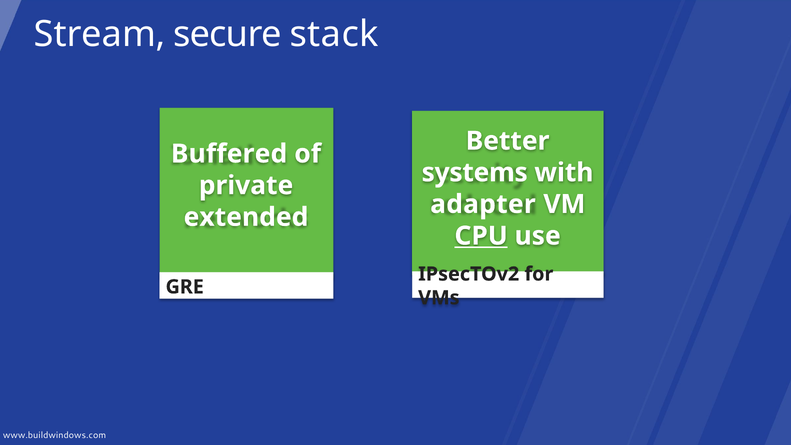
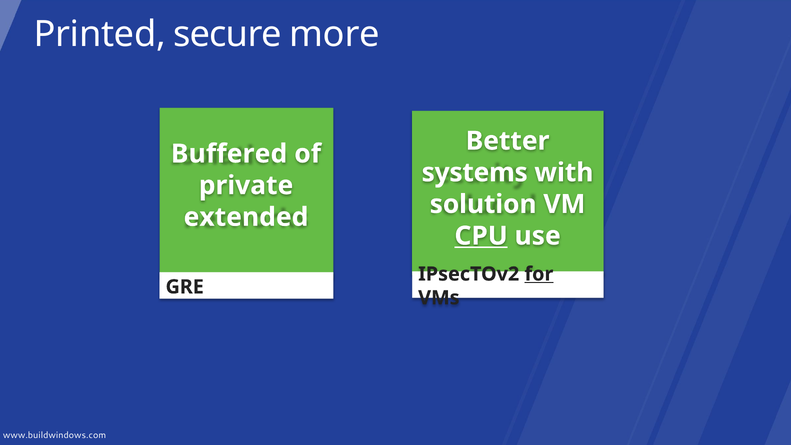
Stream: Stream -> Printed (100, 34)
stack: stack -> more (335, 34)
adapter: adapter -> solution (483, 204)
for underline: none -> present (539, 274)
